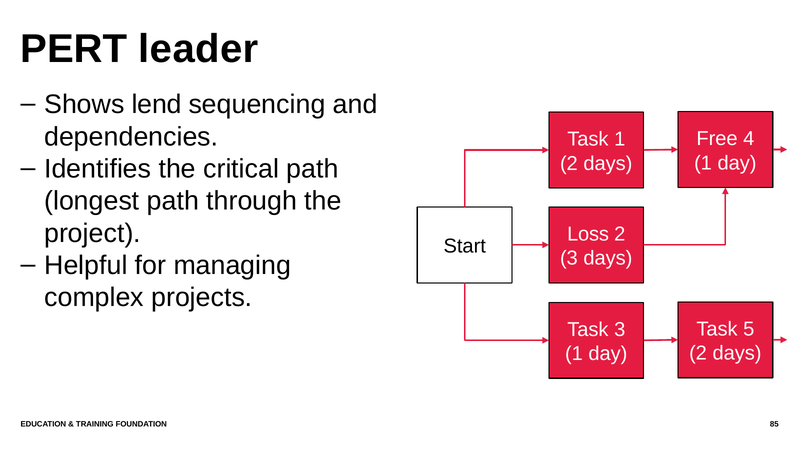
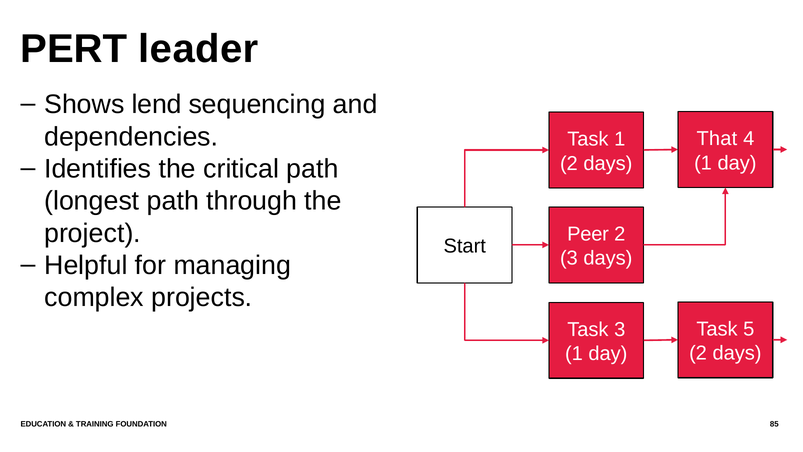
Free: Free -> That (717, 139)
Loss: Loss -> Peer (588, 234)
